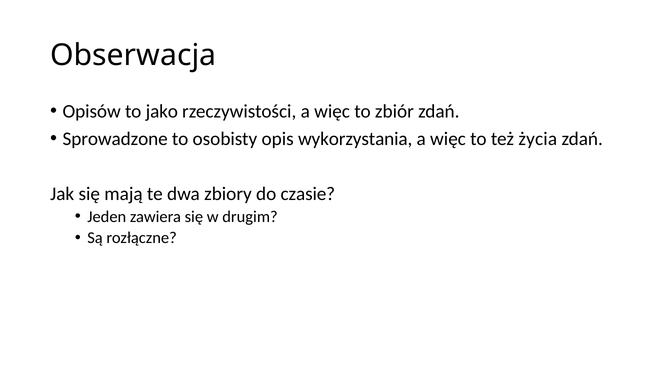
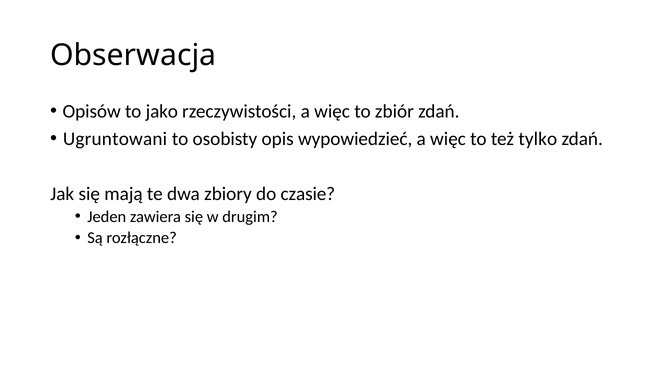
Sprowadzone: Sprowadzone -> Ugruntowani (115, 139)
wykorzystania: wykorzystania -> wypowiedzieć (355, 139)
życia: życia -> tylko (538, 139)
